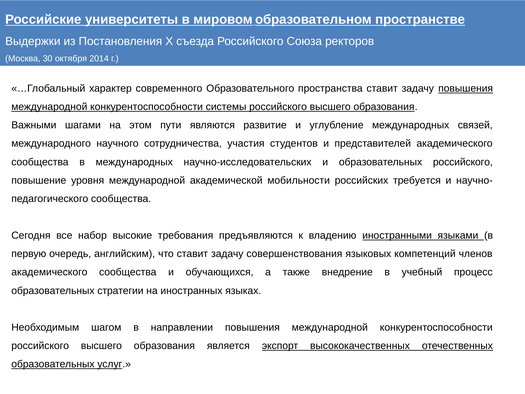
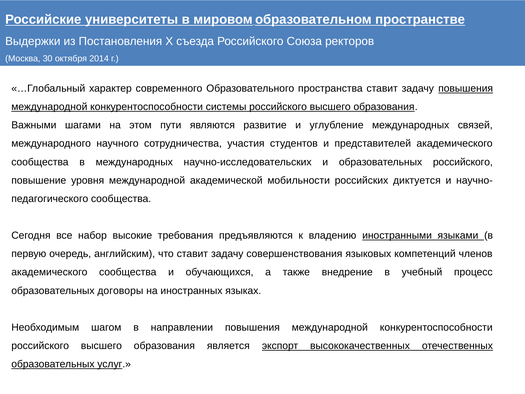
требуется: требуется -> диктуется (417, 180)
стратегии: стратегии -> договоры (120, 290)
